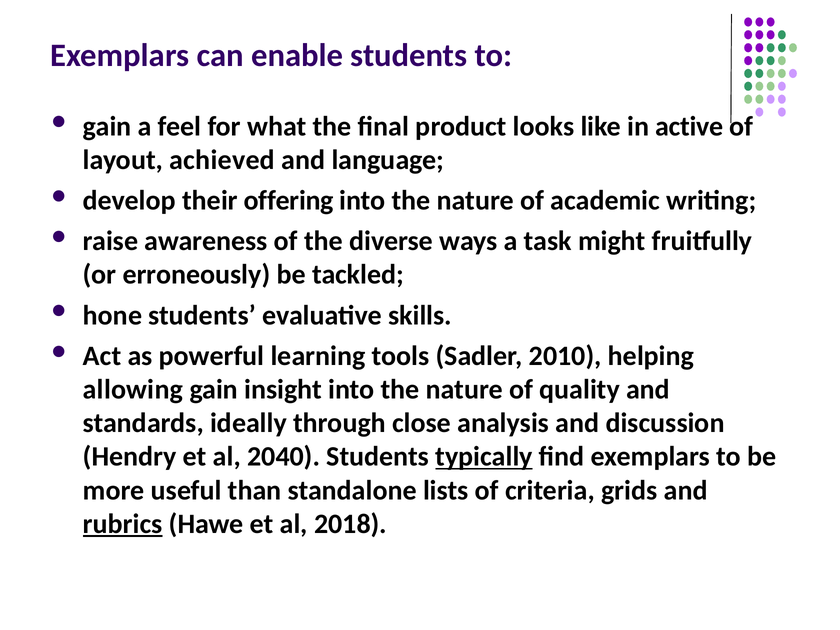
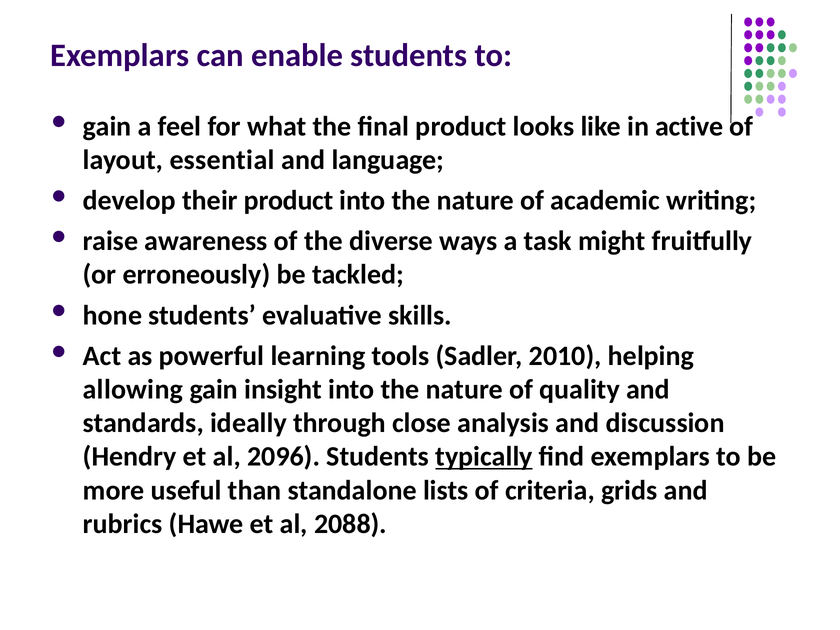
achieved: achieved -> essential (222, 160)
their offering: offering -> product (289, 200)
2040: 2040 -> 2096 (284, 457)
rubrics underline: present -> none (123, 524)
2018: 2018 -> 2088 (350, 524)
